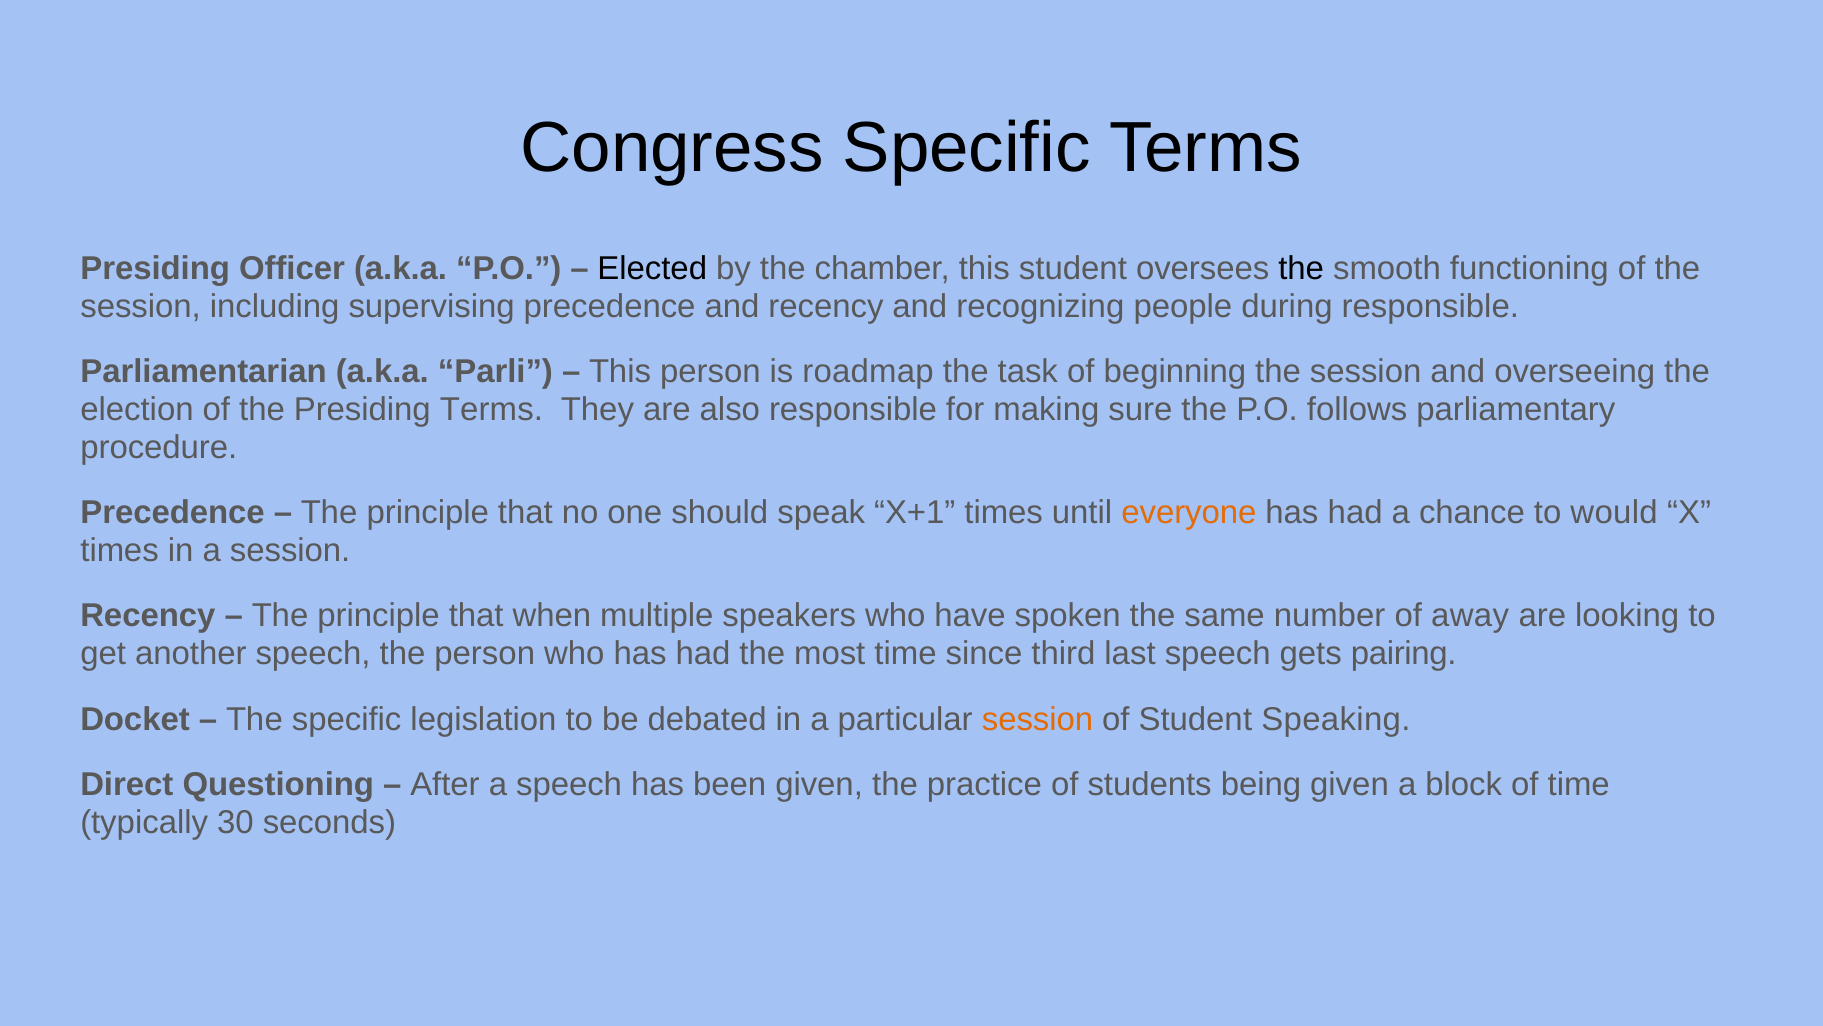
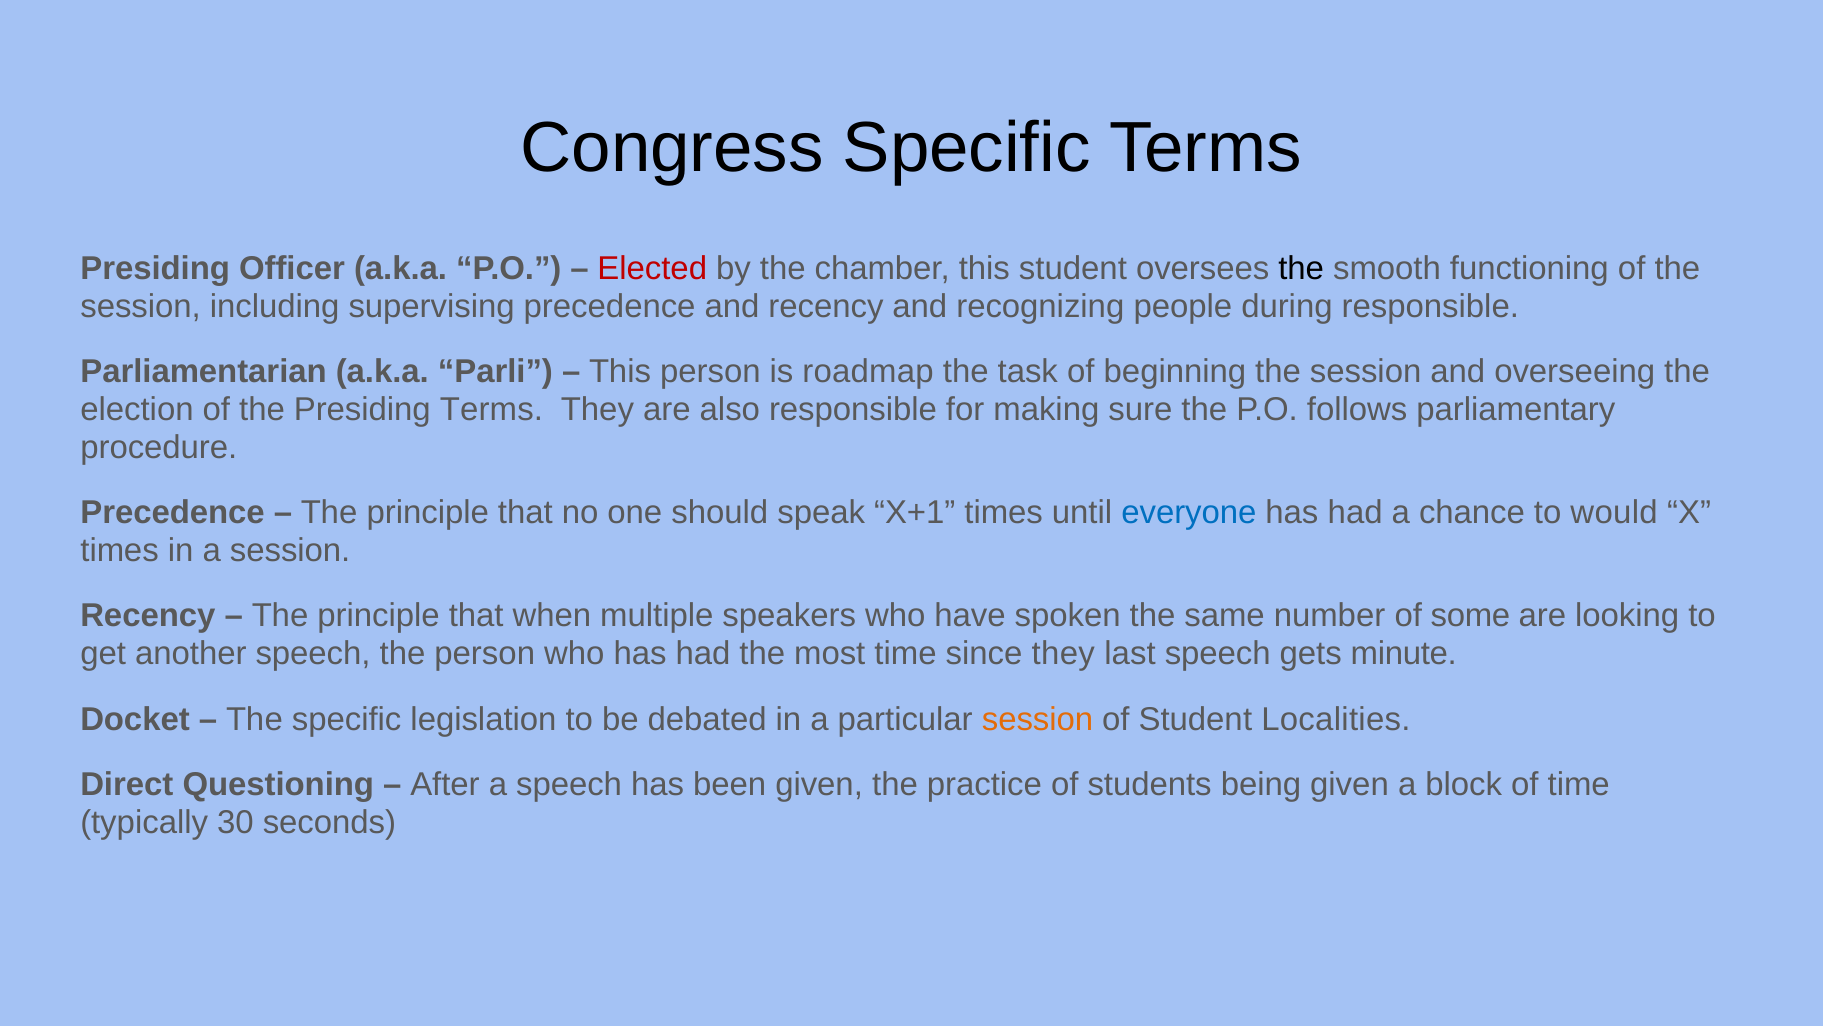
Elected colour: black -> red (652, 268)
everyone colour: orange -> blue (1189, 512)
away: away -> some (1470, 616)
since third: third -> they (1063, 654)
pairing: pairing -> minute (1404, 654)
Speaking: Speaking -> Localities (1336, 719)
